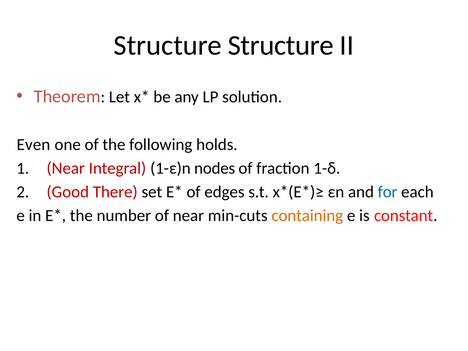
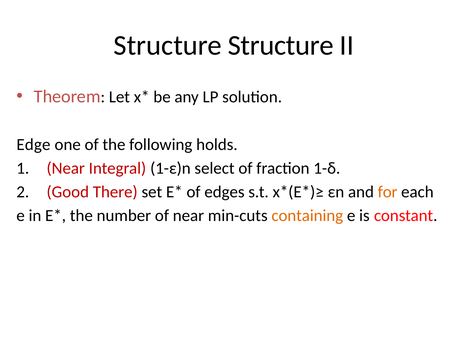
Even: Even -> Edge (33, 144)
nodes: nodes -> select (215, 168)
for colour: blue -> orange (388, 192)
